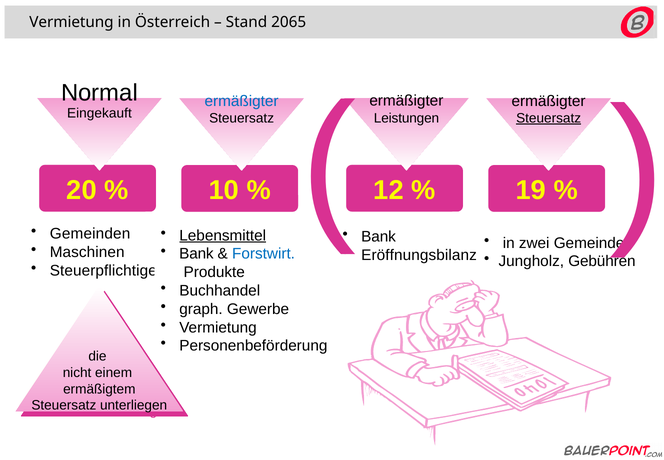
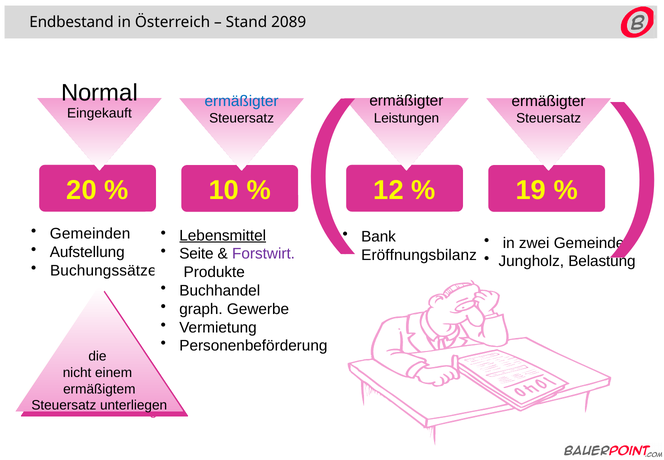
Vermietung: Vermietung -> Endbestand (72, 22)
2065: 2065 -> 2089 (289, 22)
Steuersatz underline: present -> none (549, 118)
Maschinen: Maschinen -> Aufstellung (87, 252)
Bank: Bank -> Seite (196, 254)
Forstwirt colour: blue -> purple (264, 254)
Gebühren: Gebühren -> Belastung (602, 261)
Steuerpflichtige: Steuerpflichtige -> Buchungssätze (103, 270)
